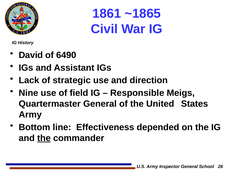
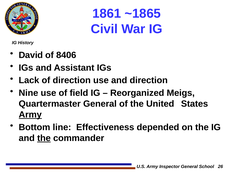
6490: 6490 -> 8406 (66, 55)
of strategic: strategic -> direction (72, 80)
Responsible: Responsible -> Reorganized (137, 93)
Army underline: none -> present (30, 115)
